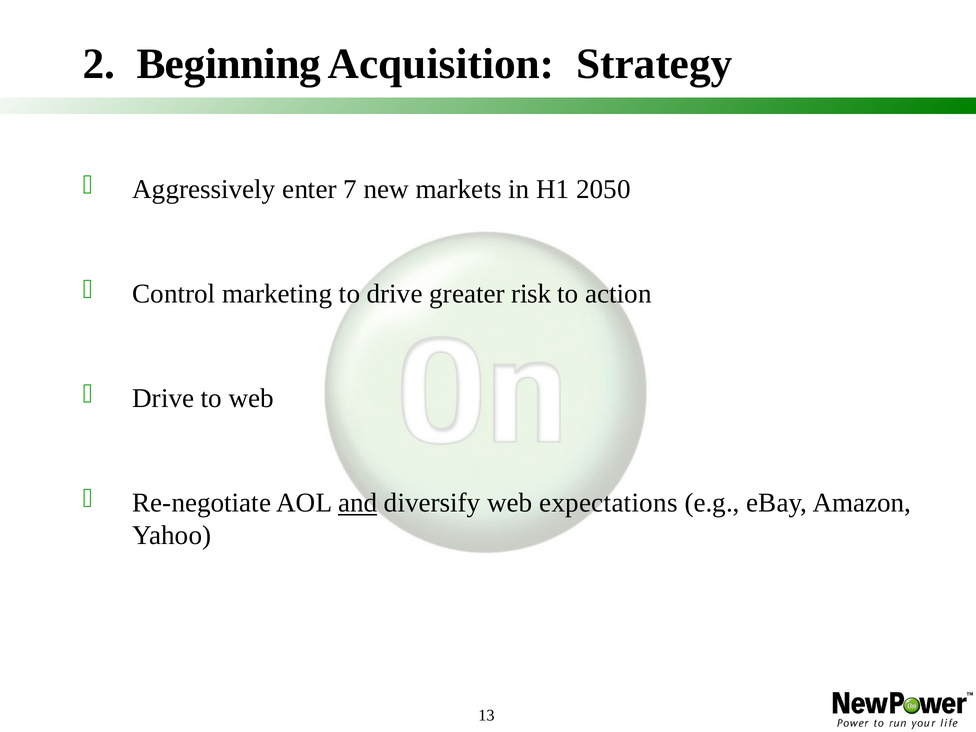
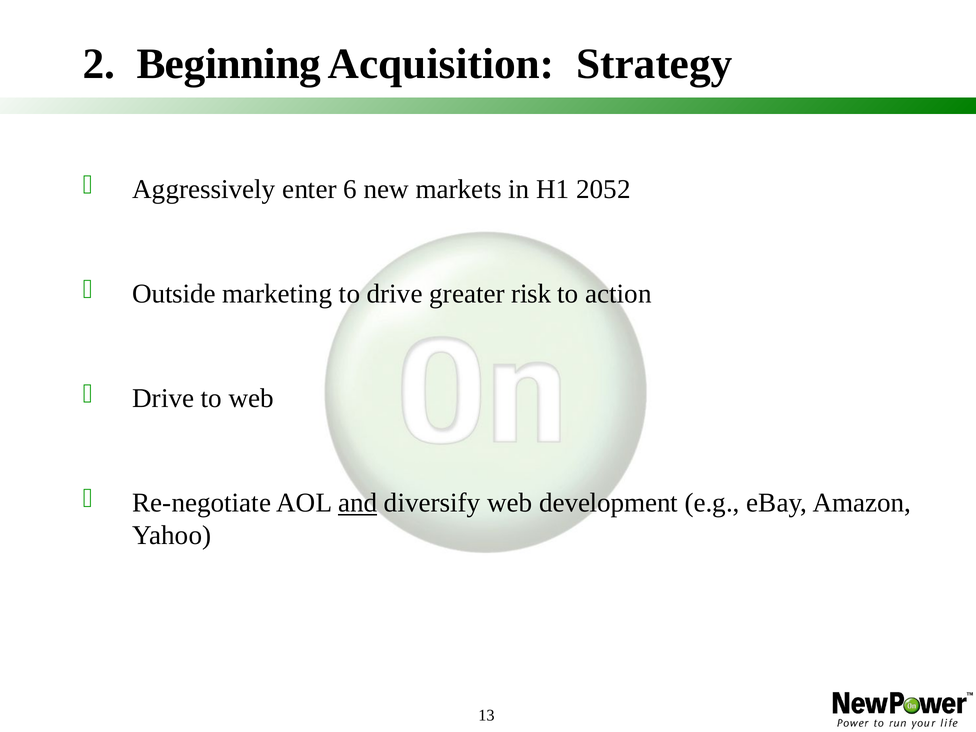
7: 7 -> 6 (350, 189)
2050: 2050 -> 2052 (603, 189)
Control: Control -> Outside (174, 294)
expectations: expectations -> development (609, 503)
